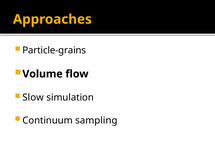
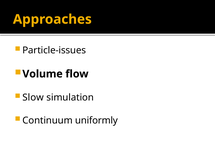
Particle-grains: Particle-grains -> Particle-issues (54, 50)
sampling: sampling -> uniformly (96, 121)
